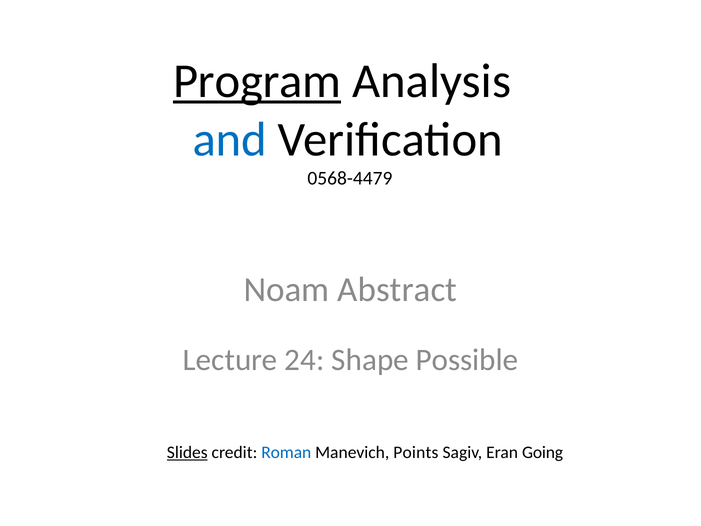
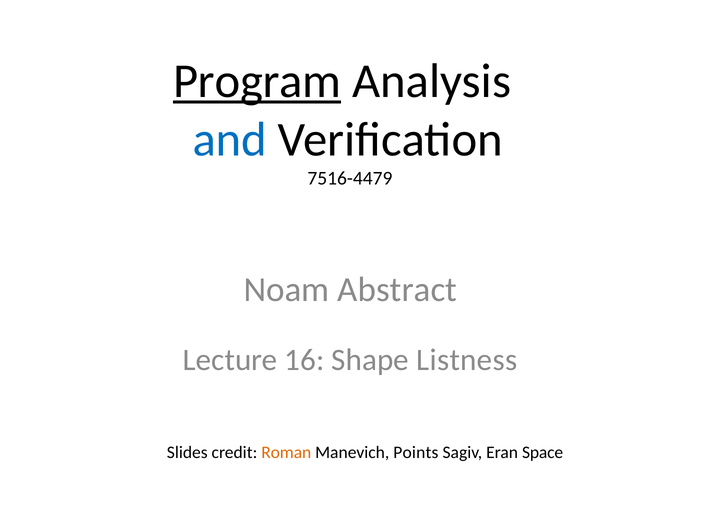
0568-4479: 0568-4479 -> 7516-4479 (350, 178)
24: 24 -> 16 (304, 360)
Possible: Possible -> Listness (467, 360)
Slides underline: present -> none (187, 452)
Roman colour: blue -> orange (286, 452)
Going: Going -> Space (543, 452)
